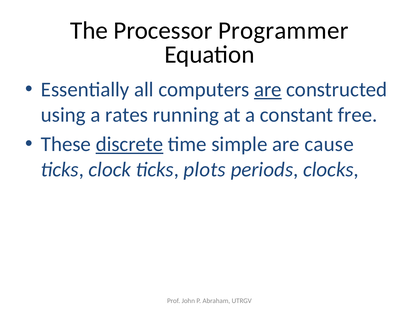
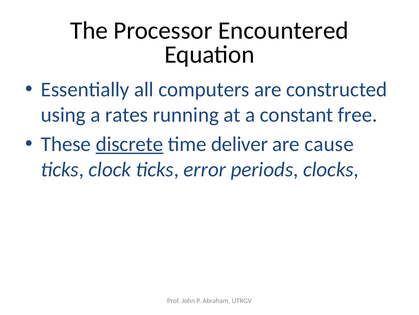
Programmer: Programmer -> Encountered (283, 31)
are underline: present -> none (268, 89)
simple: simple -> deliver (240, 144)
plots: plots -> error (205, 169)
